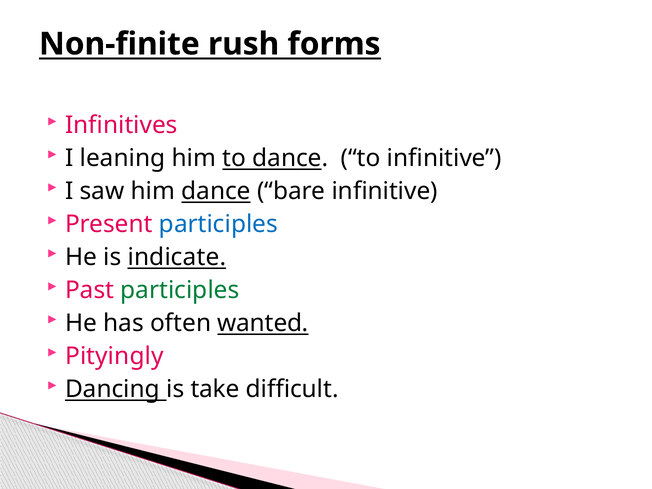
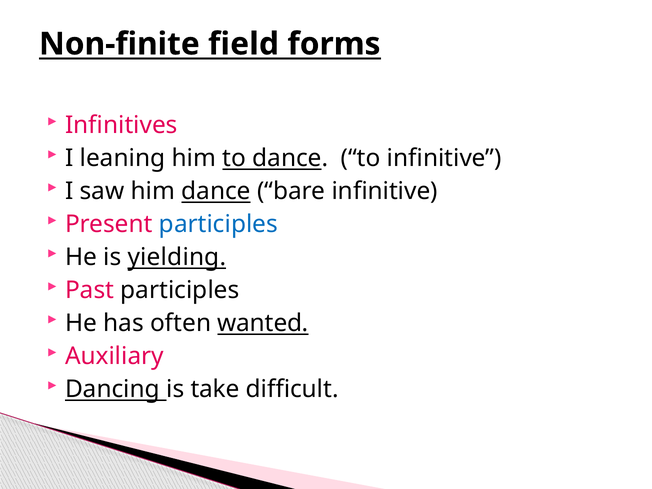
rush: rush -> field (244, 44)
indicate: indicate -> yielding (177, 257)
participles colour: green -> black (180, 290)
Pityingly: Pityingly -> Auxiliary (114, 356)
